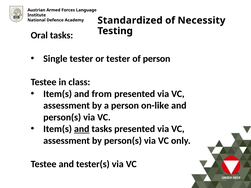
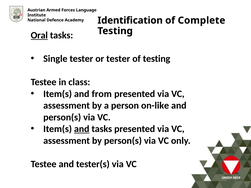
Standardized: Standardized -> Identification (130, 20)
Necessity: Necessity -> Complete (202, 20)
Oral underline: none -> present (39, 35)
of person: person -> testing (157, 59)
